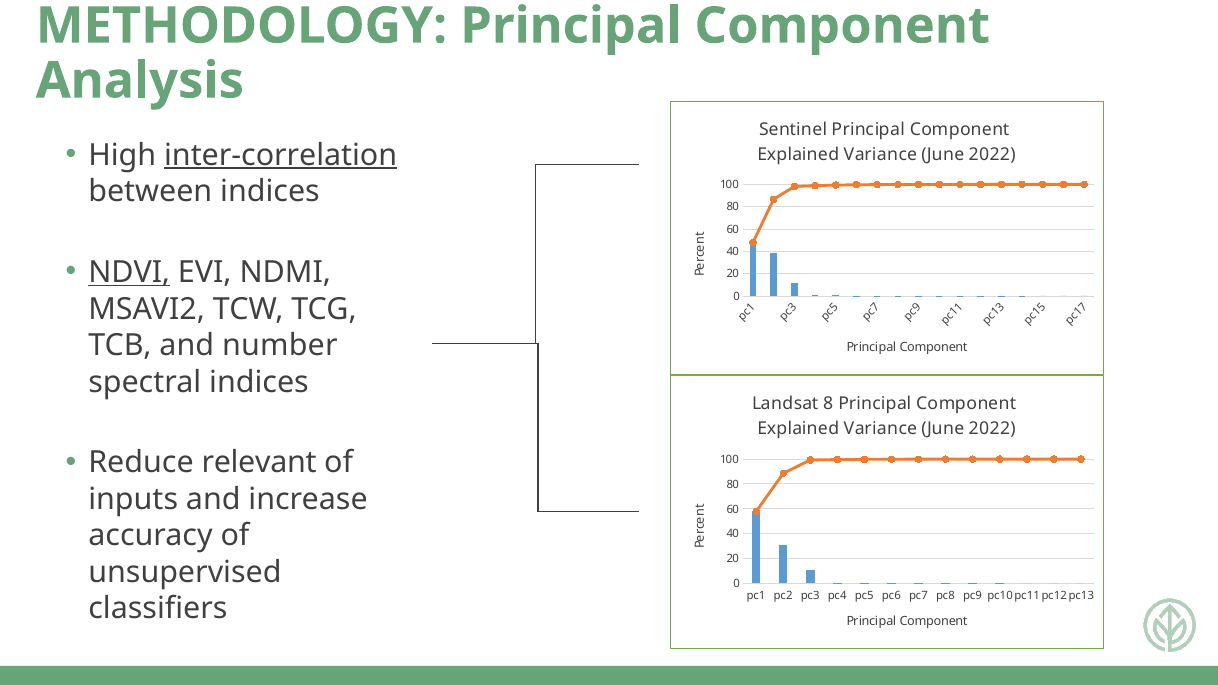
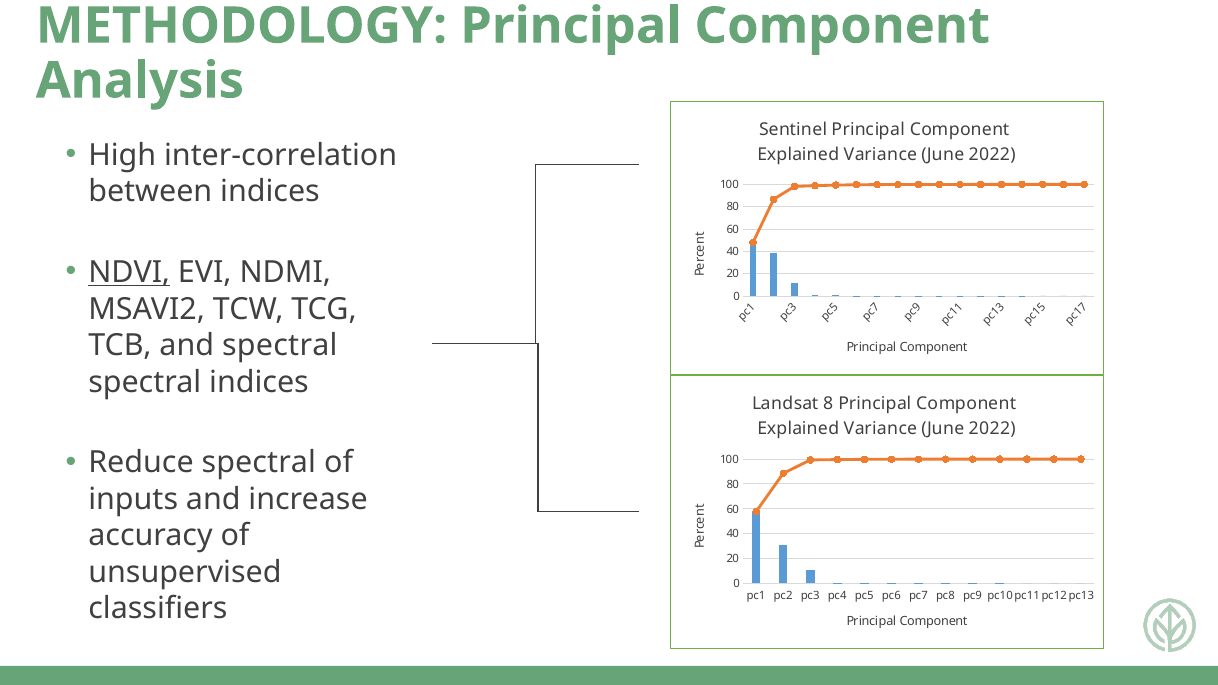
inter-correlation underline: present -> none (281, 155)
and number: number -> spectral (280, 346)
Reduce relevant: relevant -> spectral (259, 463)
